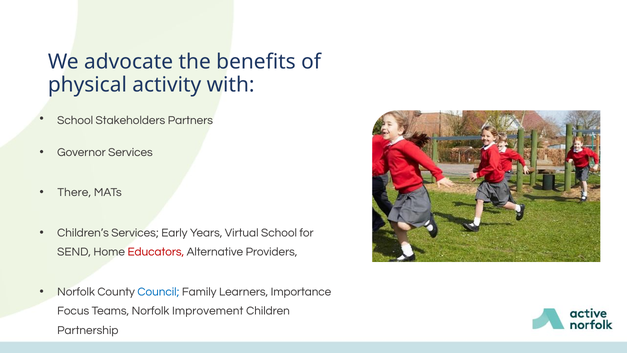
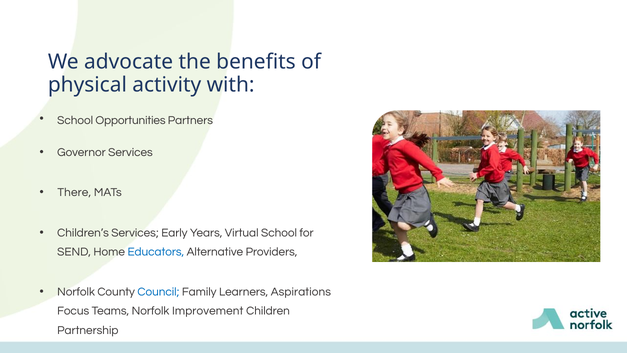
Stakeholders: Stakeholders -> Opportunities (131, 120)
Educators colour: red -> blue (156, 252)
Importance: Importance -> Aspirations (301, 292)
